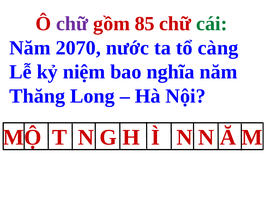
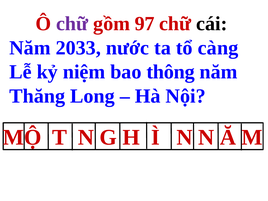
85: 85 -> 97 (145, 24)
cái colour: green -> black (212, 24)
2070: 2070 -> 2033 (78, 48)
nghĩa: nghĩa -> thông (171, 72)
